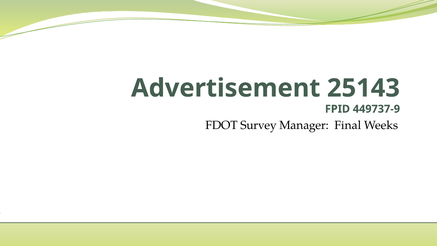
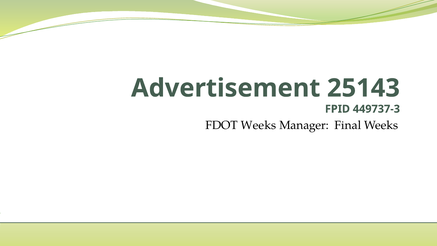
449737-9: 449737-9 -> 449737-3 (376, 109)
FDOT Survey: Survey -> Weeks (258, 125)
